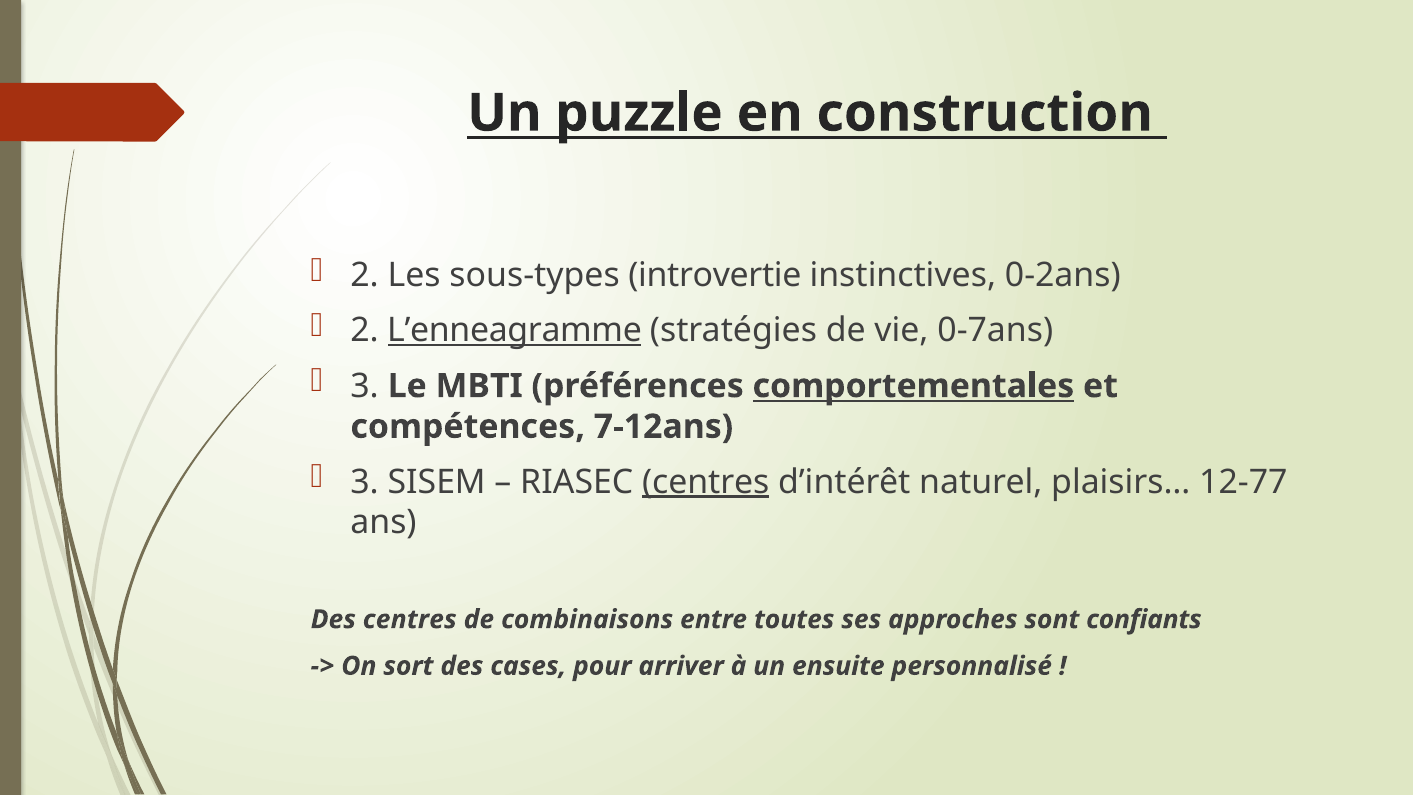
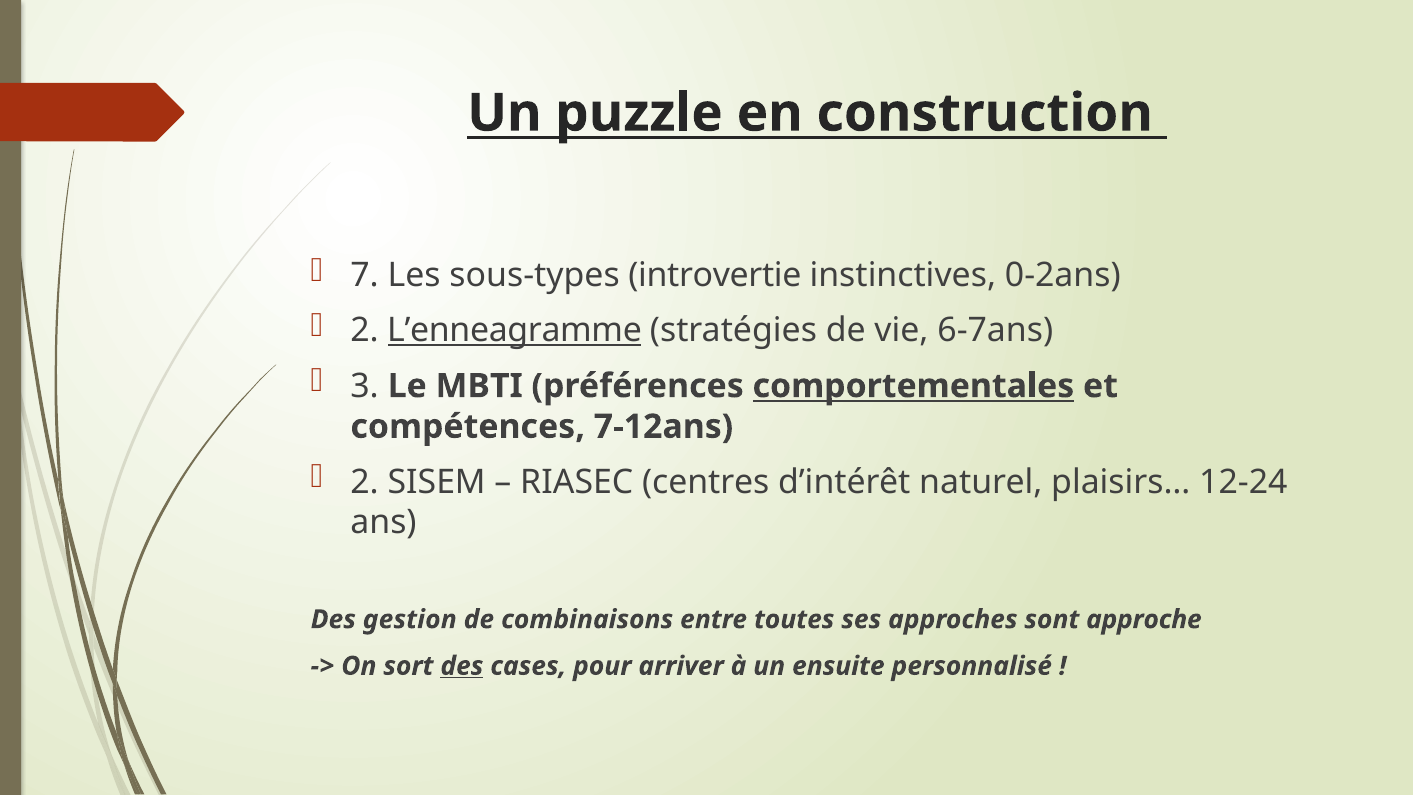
2: 2 -> 7 (365, 275)
0-7ans: 0-7ans -> 6-7ans (995, 331)
3: 3 -> 2 (365, 482)
centres underline: present -> none (706, 482)
12-77: 12-77 -> 12-24 (1243, 482)
Des centres: centres -> gestion (410, 619)
confiants: confiants -> approche (1144, 619)
des underline: none -> present (462, 666)
